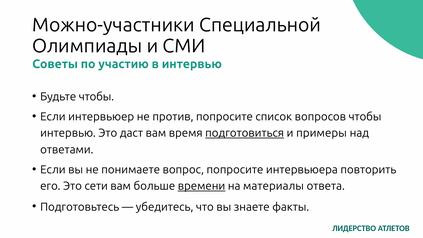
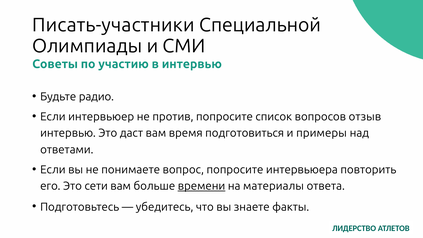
Можно-участники: Можно-участники -> Писать-участники (113, 25)
Будьте чтобы: чтобы -> радио (96, 97)
вопросов чтобы: чтобы -> отзыв (365, 117)
подготовиться underline: present -> none (245, 133)
